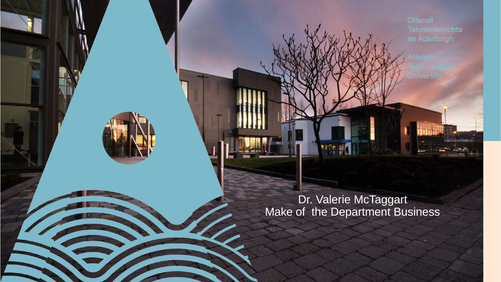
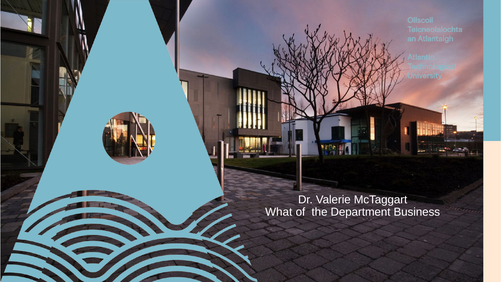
Make: Make -> What (279, 212)
